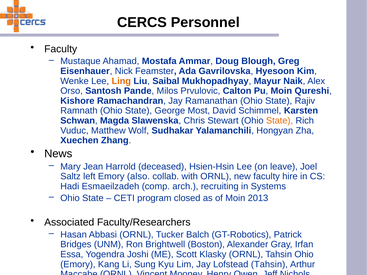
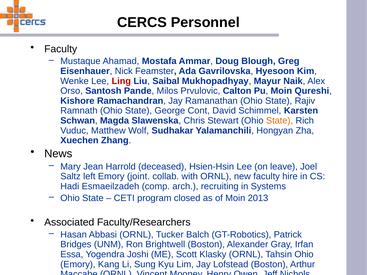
Ling colour: orange -> red (121, 81)
Most: Most -> Cont (199, 111)
also: also -> joint (138, 177)
Lofstead Tahsin: Tahsin -> Boston (269, 264)
